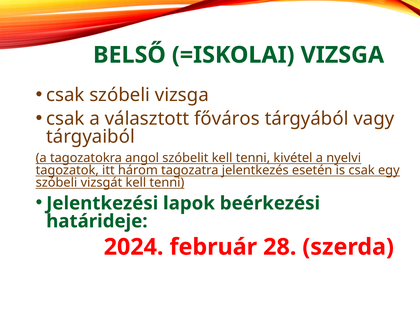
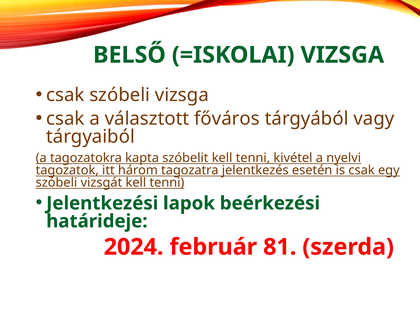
angol: angol -> kapta (142, 158)
28: 28 -> 81 (280, 247)
